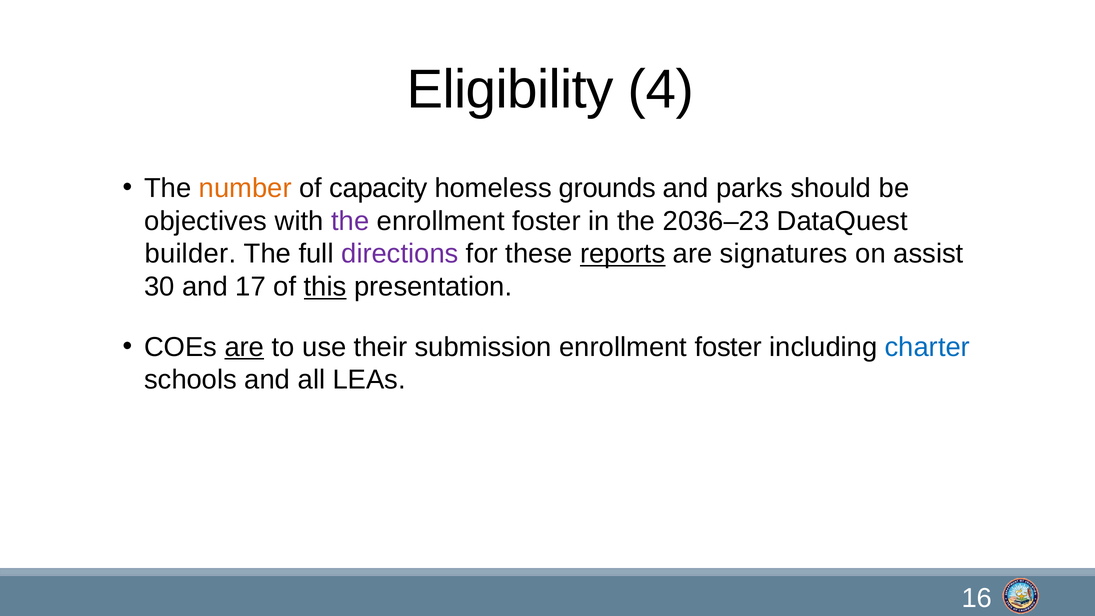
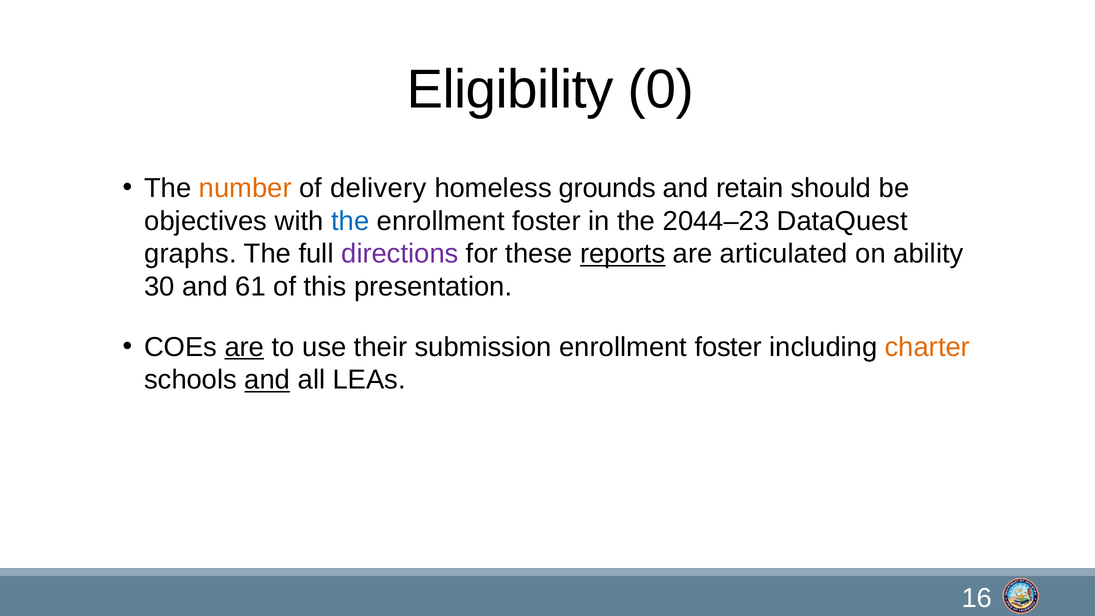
4: 4 -> 0 (661, 90)
capacity: capacity -> delivery (378, 188)
parks: parks -> retain (750, 188)
the colour: purple -> blue (350, 221)
2036–23: 2036–23 -> 2044–23 (716, 221)
builder: builder -> graphs (190, 254)
signatures: signatures -> articulated (784, 254)
assist: assist -> ability (928, 254)
17: 17 -> 61 (251, 287)
this underline: present -> none (325, 287)
charter colour: blue -> orange (927, 347)
and underline: none -> present (267, 380)
